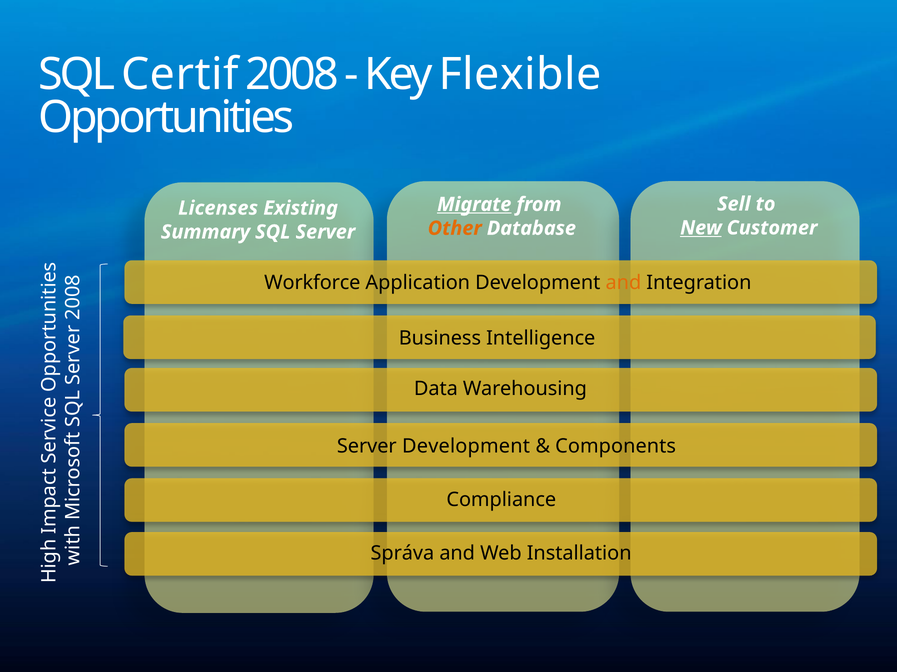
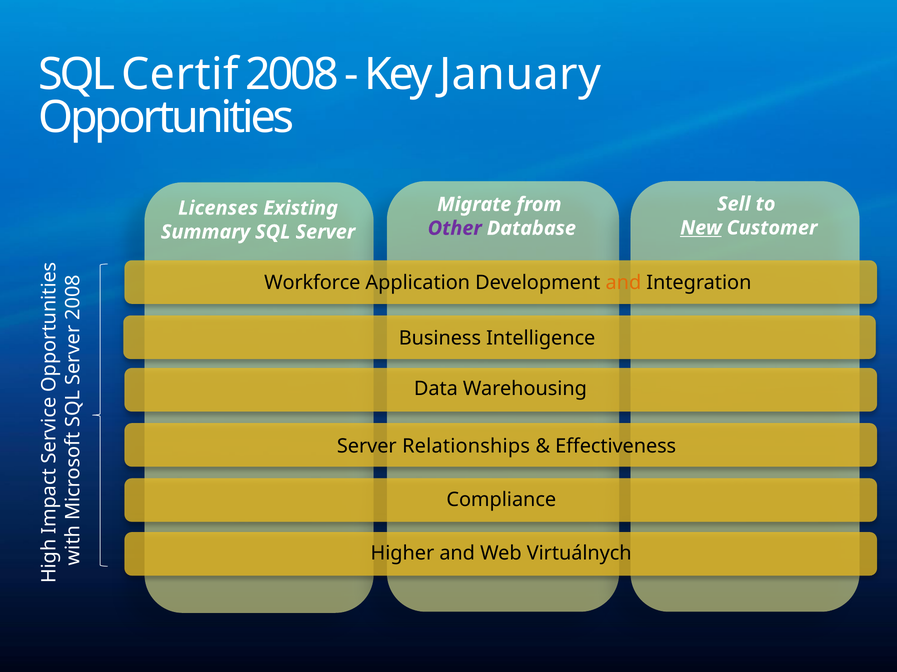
Flexible: Flexible -> January (520, 75)
Migrate underline: present -> none (474, 205)
Other colour: orange -> purple (455, 229)
Server Development: Development -> Relationships (466, 447)
Components: Components -> Effectiveness (616, 447)
Správa: Správa -> Higher (402, 554)
Installation: Installation -> Virtuálnych (579, 554)
